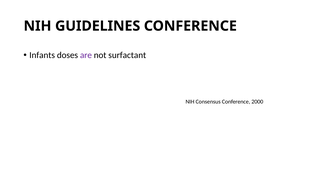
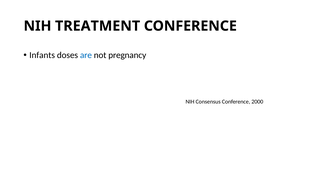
GUIDELINES: GUIDELINES -> TREATMENT (98, 26)
are colour: purple -> blue (86, 55)
surfactant: surfactant -> pregnancy (127, 55)
